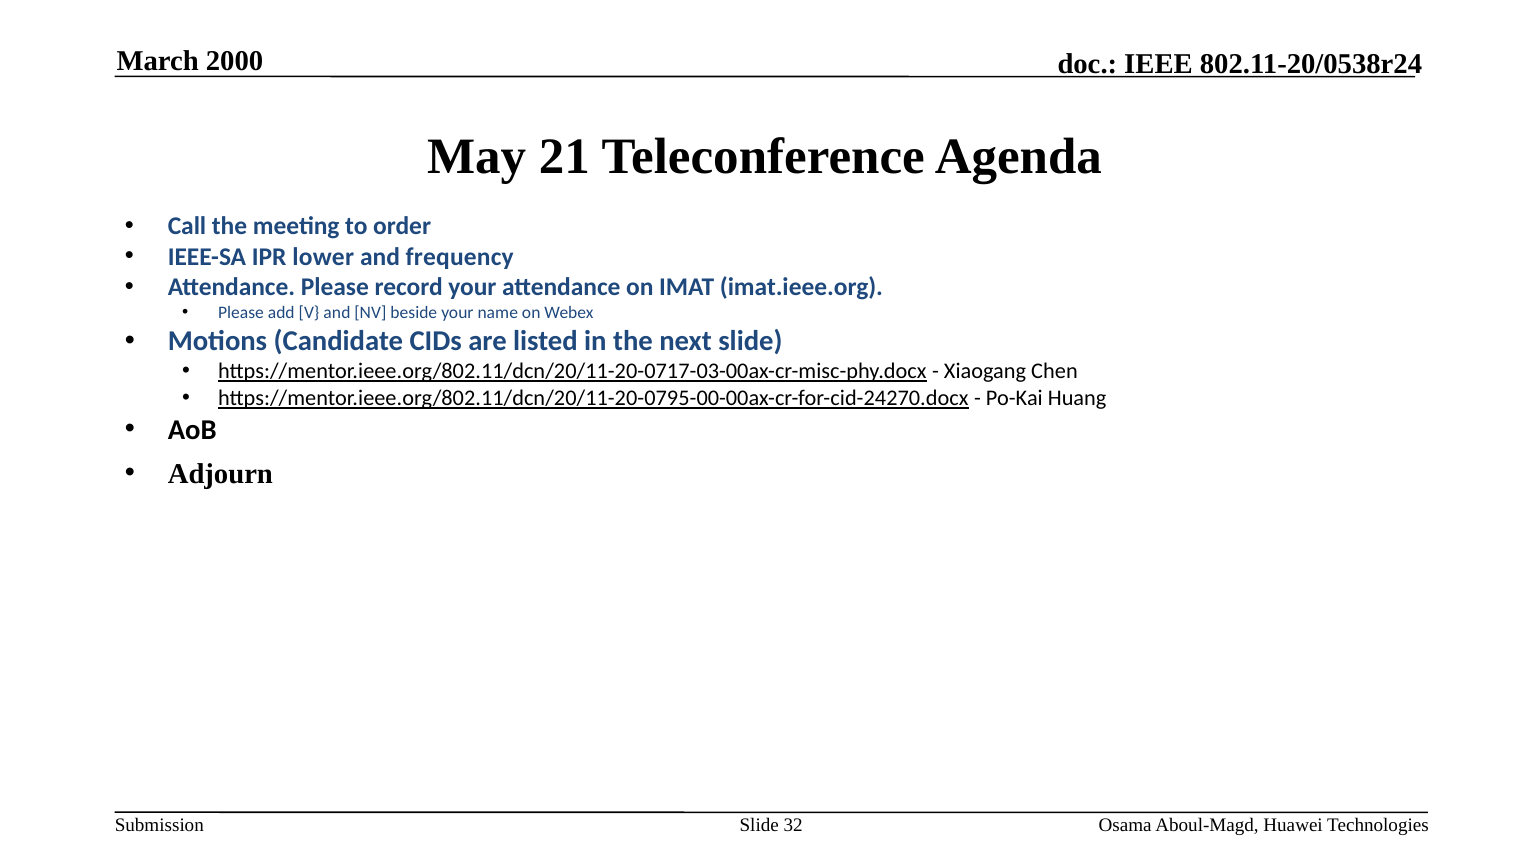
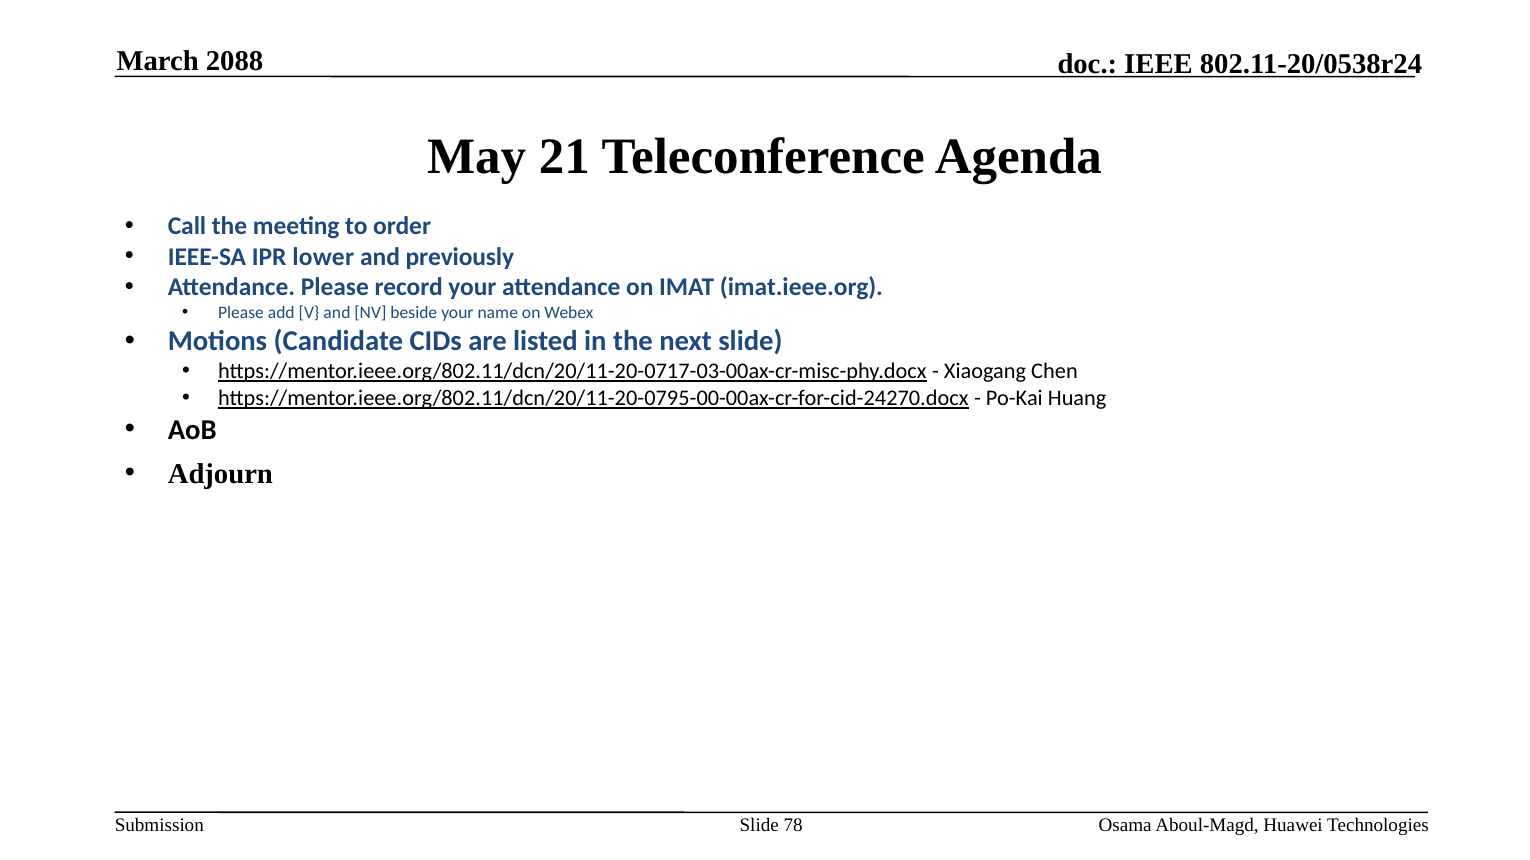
2000: 2000 -> 2088 (235, 61)
frequency: frequency -> previously (460, 257)
32: 32 -> 78 (793, 825)
